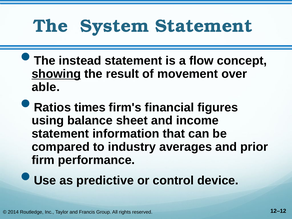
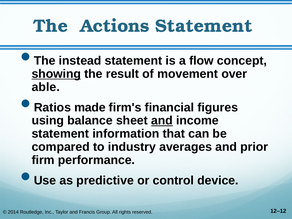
System: System -> Actions (115, 26)
times: times -> made (90, 107)
and underline: none -> present (162, 121)
